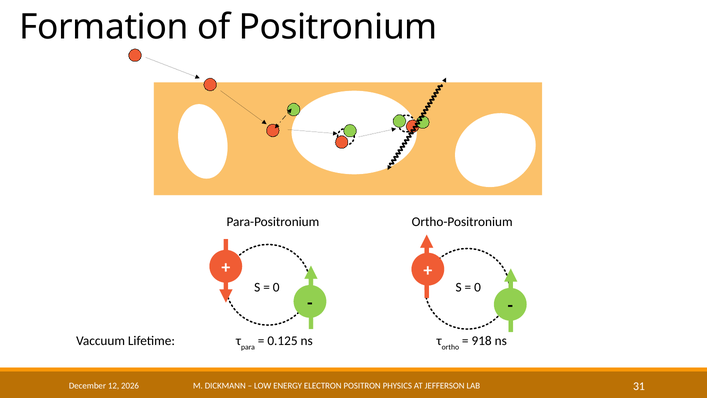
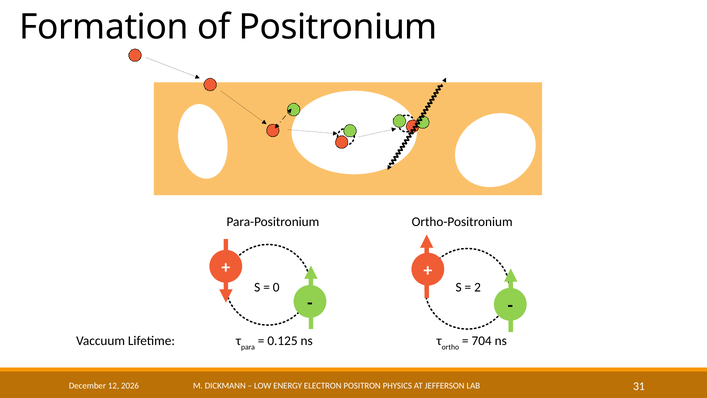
0: 0 -> 2 (478, 287)
918: 918 -> 704 (482, 341)
